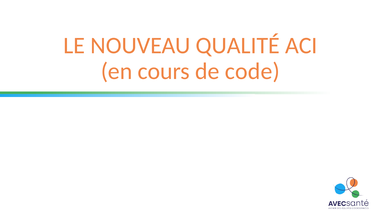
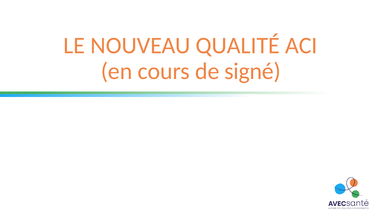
code: code -> signé (253, 71)
